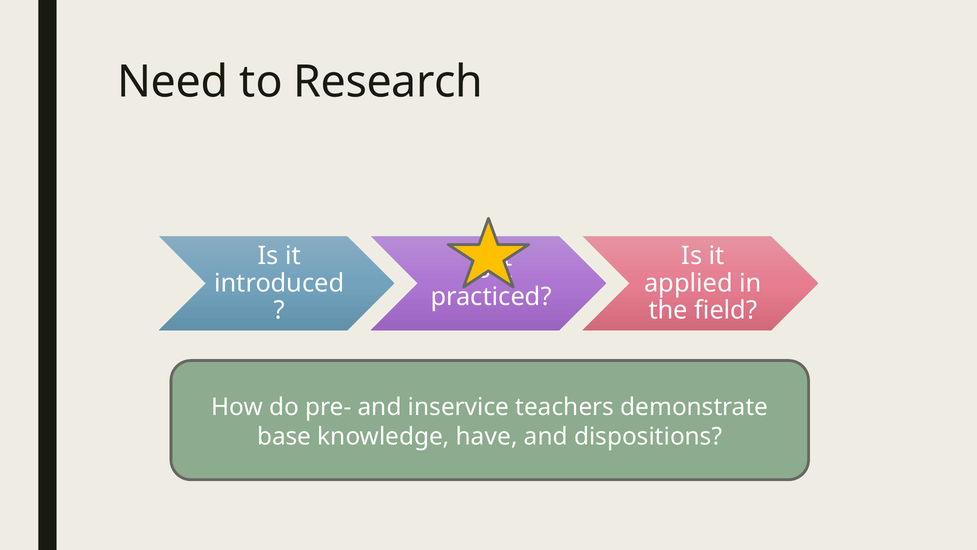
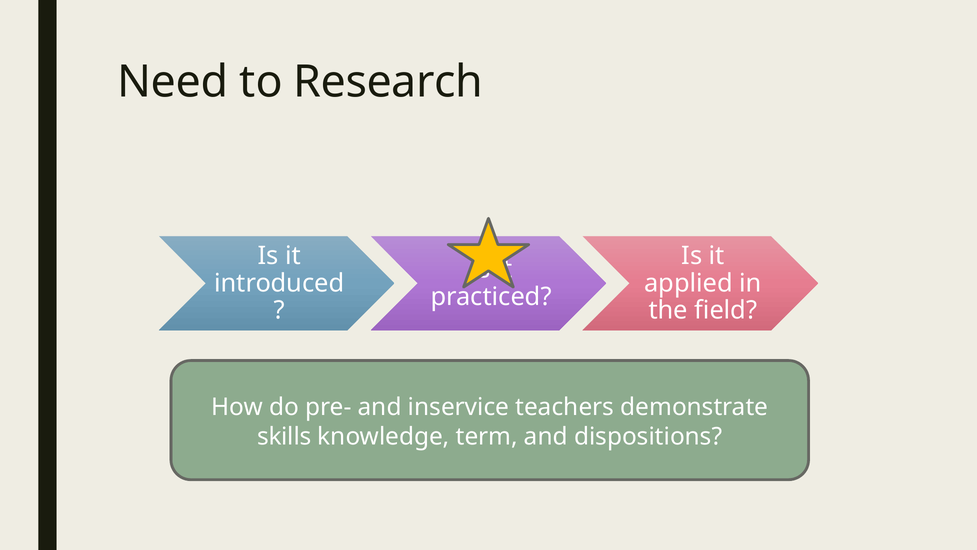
base: base -> skills (284, 436)
have: have -> term (487, 436)
